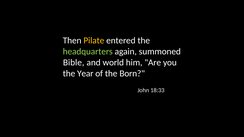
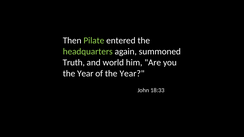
Pilate colour: yellow -> light green (94, 41)
Bible: Bible -> Truth (74, 63)
of the Born: Born -> Year (132, 74)
